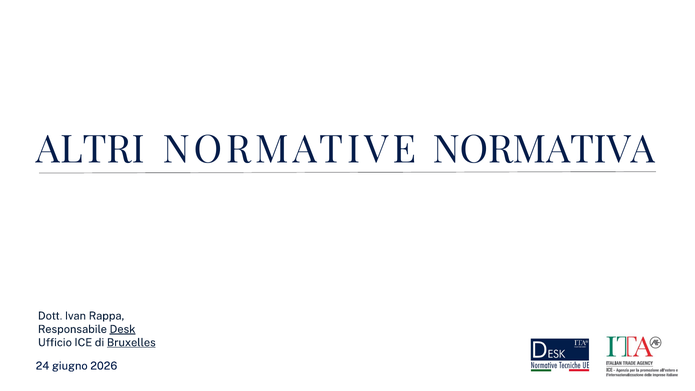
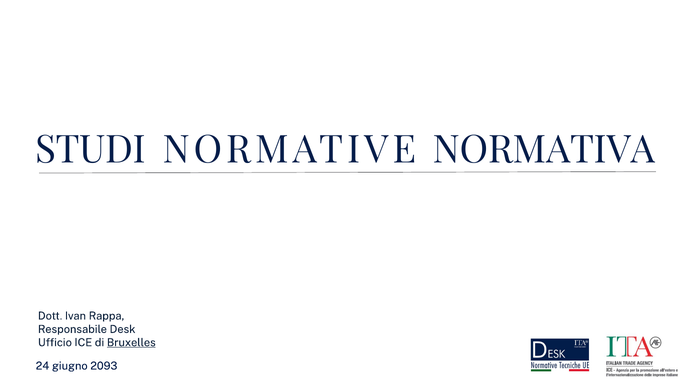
ALTRI: ALTRI -> STUDI (91, 150)
Desk underline: present -> none (123, 329)
2026: 2026 -> 2093 (104, 366)
